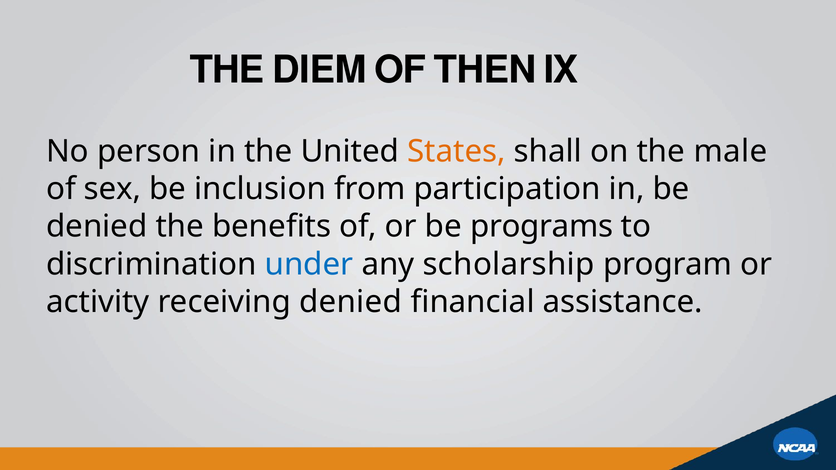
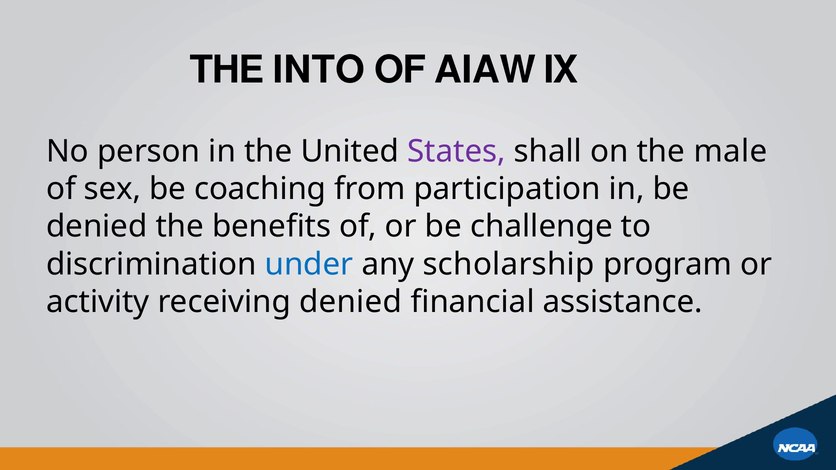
DIEM: DIEM -> INTO (319, 70)
THEN: THEN -> AIAW (485, 70)
States colour: orange -> purple (456, 151)
inclusion: inclusion -> coaching (260, 189)
programs: programs -> challenge (541, 227)
